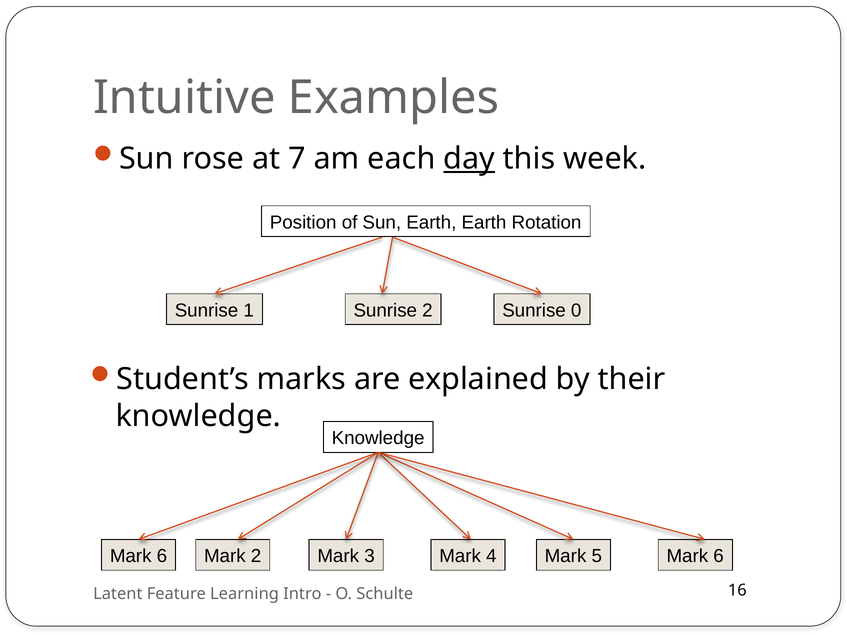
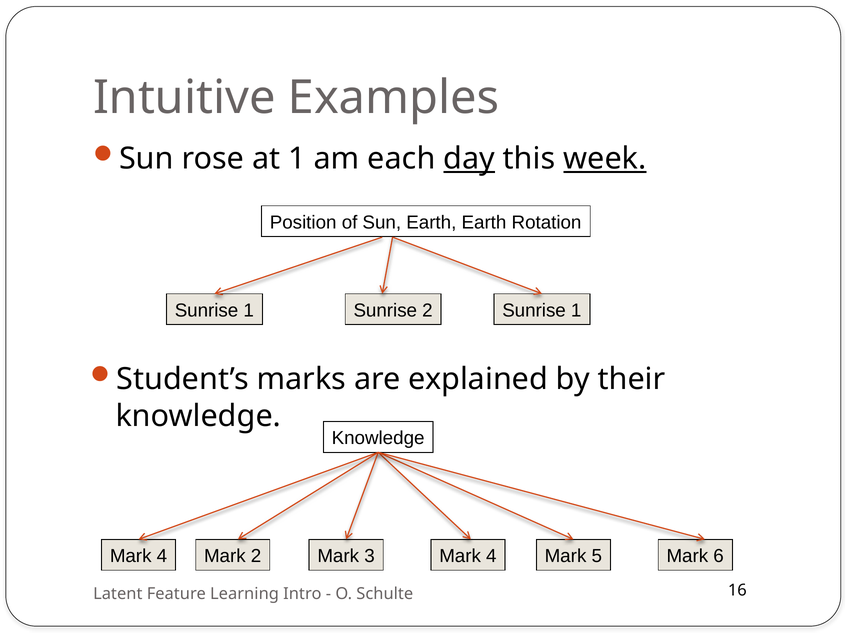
at 7: 7 -> 1 (297, 159)
week underline: none -> present (605, 159)
2 Sunrise 0: 0 -> 1 (576, 311)
6: 6 -> 4 (162, 556)
